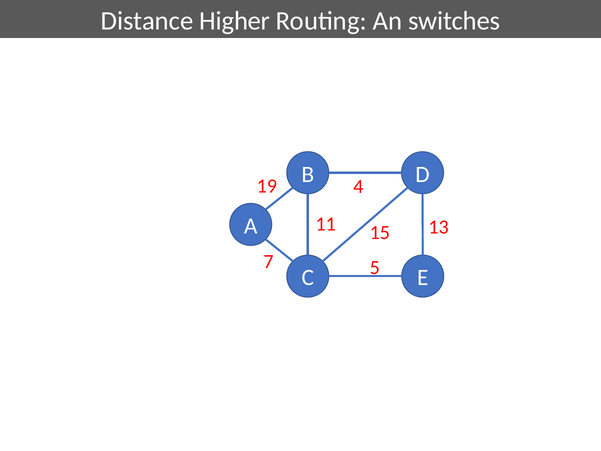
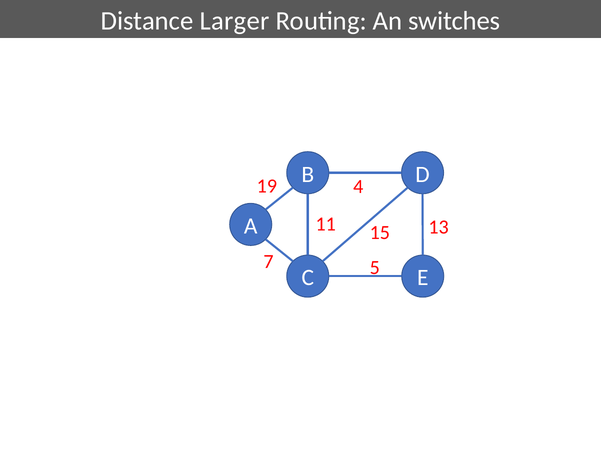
Higher: Higher -> Larger (235, 21)
